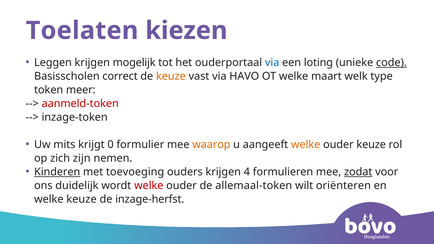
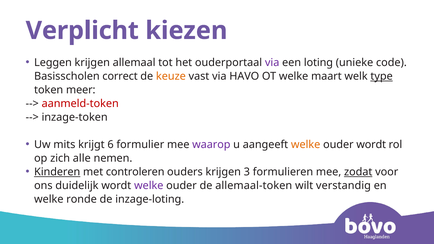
Toelaten: Toelaten -> Verplicht (82, 31)
mogelijk: mogelijk -> allemaal (134, 63)
via colour: blue -> purple (272, 63)
code underline: present -> none (391, 63)
type underline: none -> present (382, 76)
0: 0 -> 6 (111, 145)
waarop colour: orange -> purple (211, 145)
ouder keuze: keuze -> wordt (371, 145)
zijn: zijn -> alle (82, 158)
toevoeging: toevoeging -> controleren (135, 172)
4: 4 -> 3 (247, 172)
welke colour: red -> purple (149, 186)
oriënteren: oriënteren -> verstandig (343, 186)
welke keuze: keuze -> ronde (82, 199)
inzage-herfst: inzage-herfst -> inzage-loting (150, 199)
